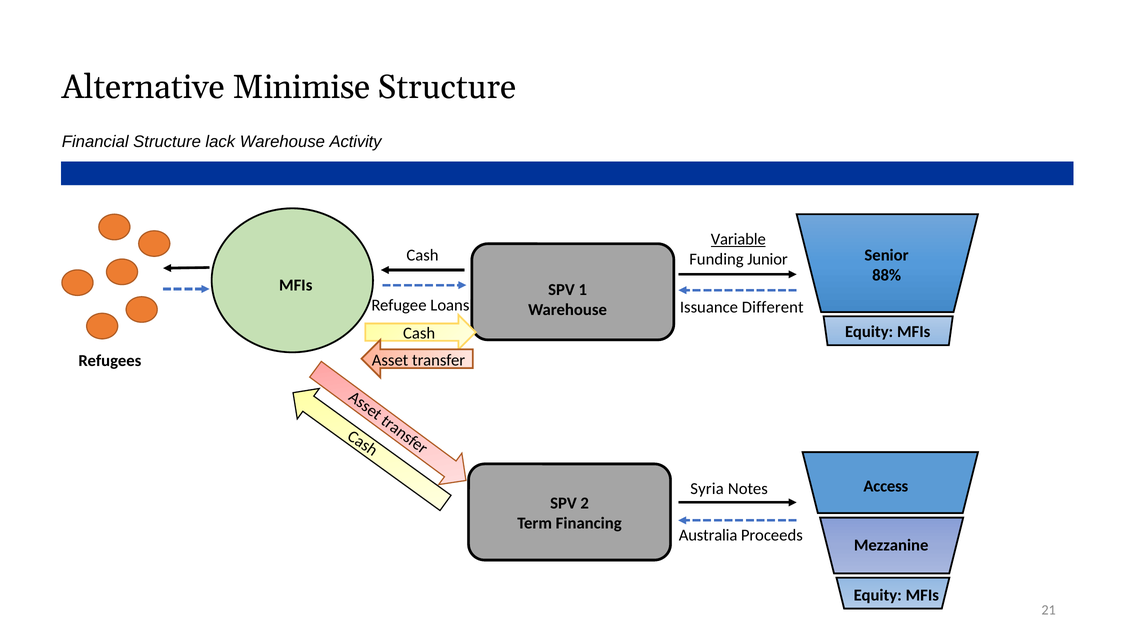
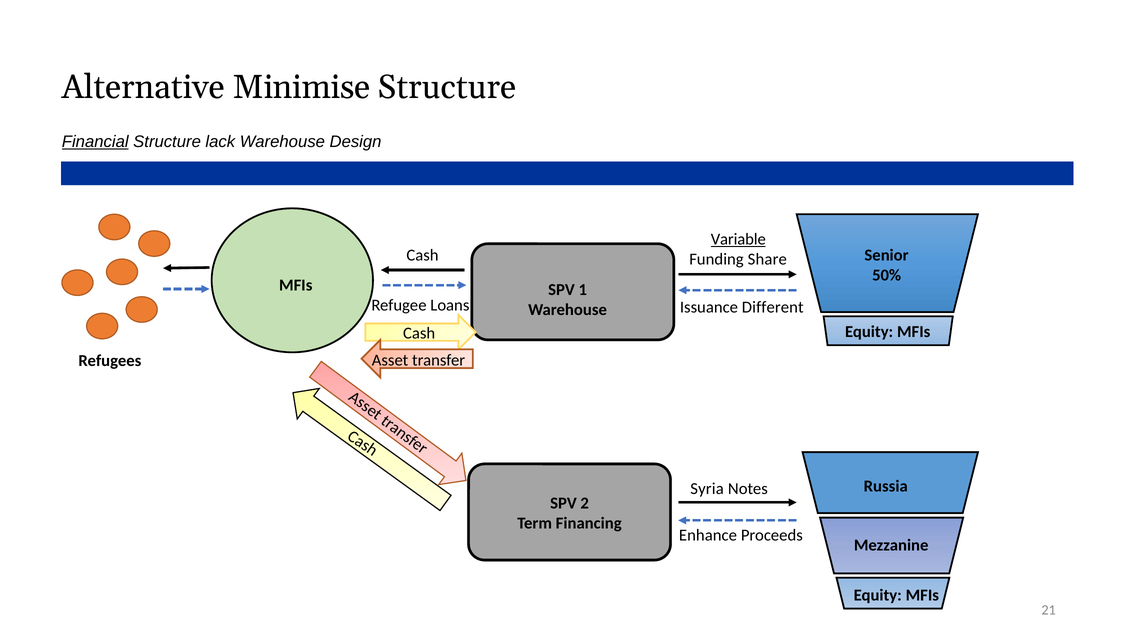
Financial underline: none -> present (95, 142)
Activity: Activity -> Design (356, 142)
Junior: Junior -> Share (767, 259)
88%: 88% -> 50% (887, 275)
Access: Access -> Russia (886, 486)
Australia: Australia -> Enhance (708, 535)
